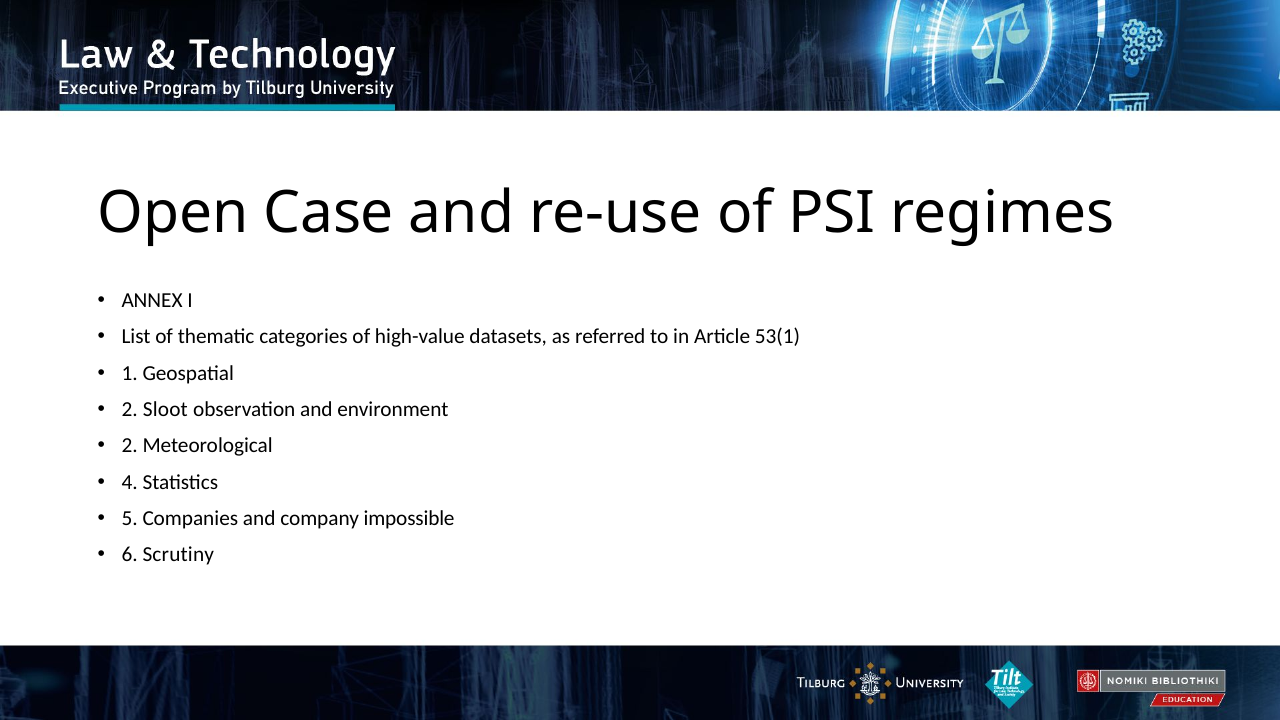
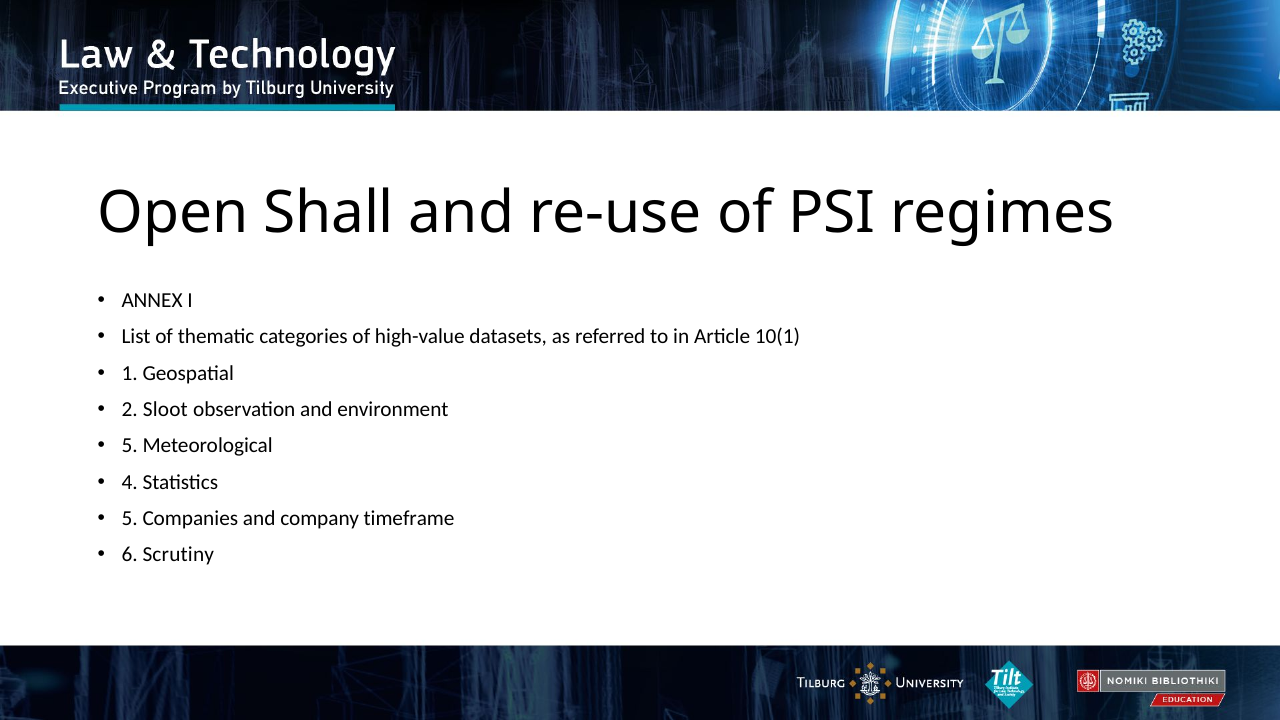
Case: Case -> Shall (329, 213)
53(1: 53(1 -> 10(1 (777, 337)
2: 2 -> 5 (130, 446)
impossible: impossible -> timeframe (409, 518)
